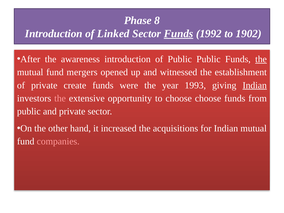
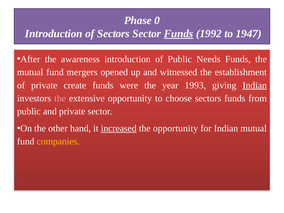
8: 8 -> 0 (157, 20)
of Linked: Linked -> Sectors (113, 34)
1902: 1902 -> 1947 (249, 34)
Public Public: Public -> Needs (208, 59)
the underline: present -> none (261, 59)
choose choose: choose -> sectors (208, 98)
increased underline: none -> present (119, 128)
the acquisitions: acquisitions -> opportunity (175, 128)
companies colour: pink -> yellow (58, 141)
